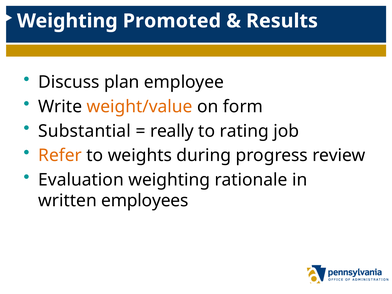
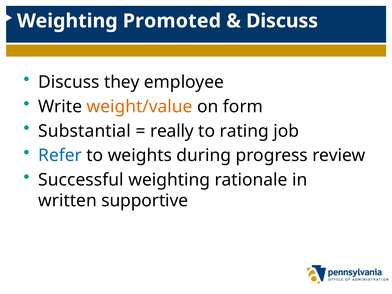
Results: Results -> Discuss (282, 21)
plan: plan -> they (122, 82)
Refer colour: orange -> blue (60, 155)
Evaluation: Evaluation -> Successful (81, 180)
employees: employees -> supportive (145, 201)
